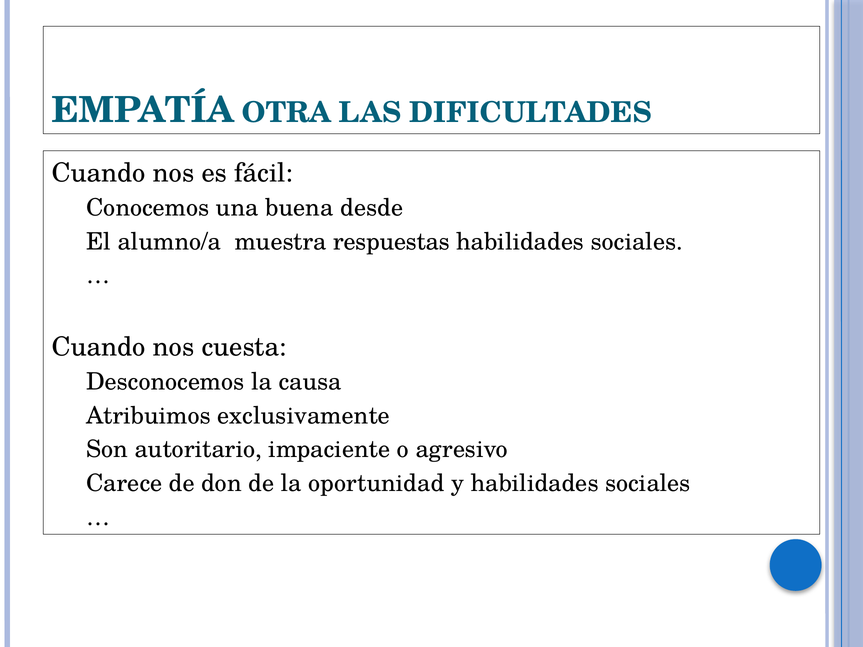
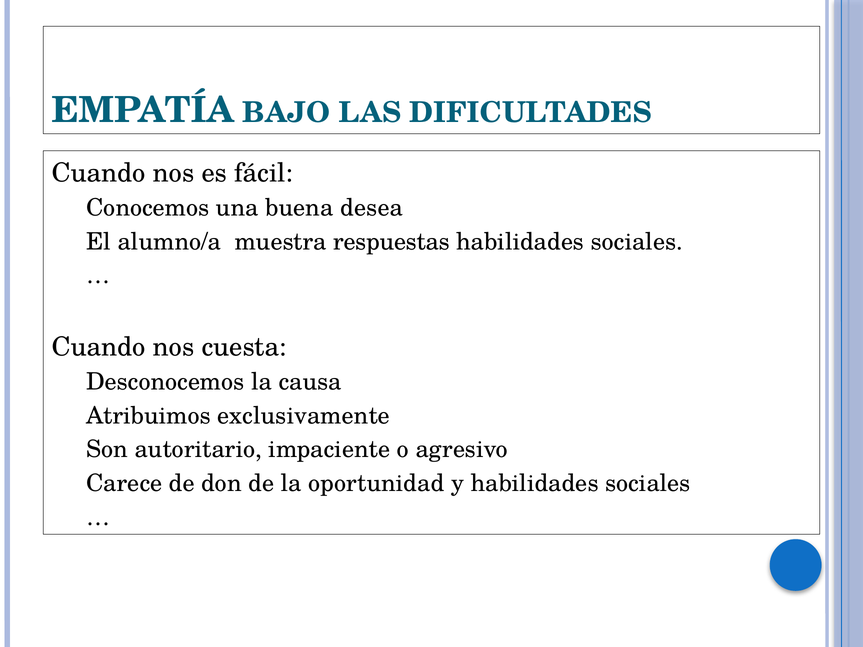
OTRA: OTRA -> BAJO (286, 113)
desde: desde -> desea (372, 208)
